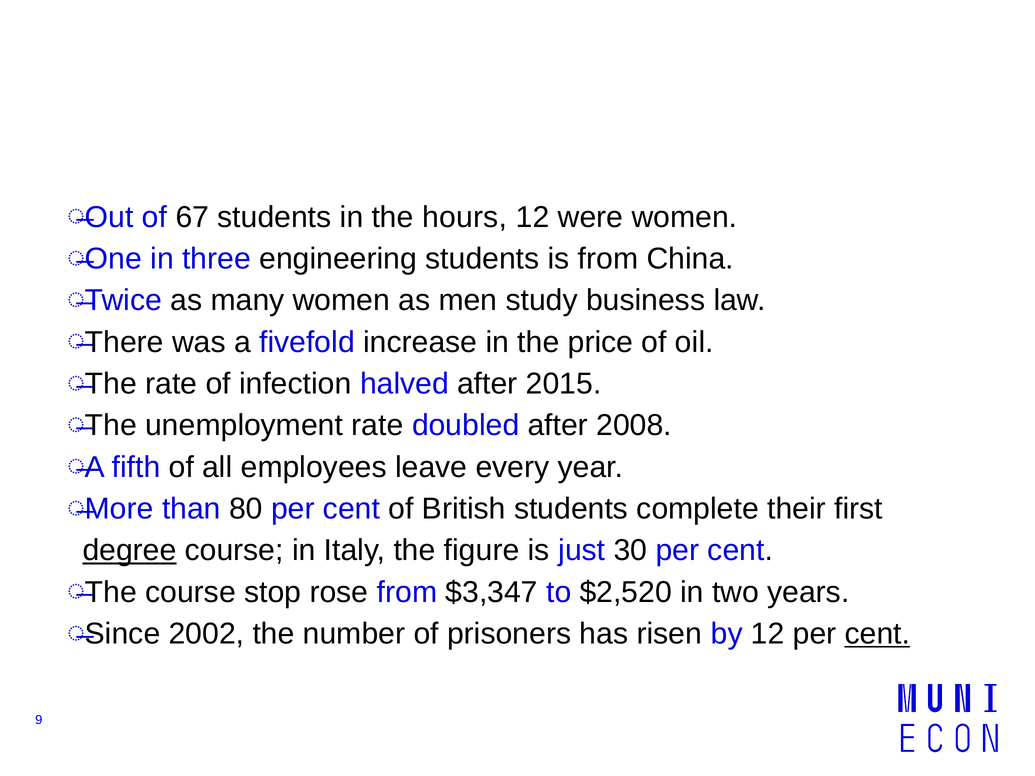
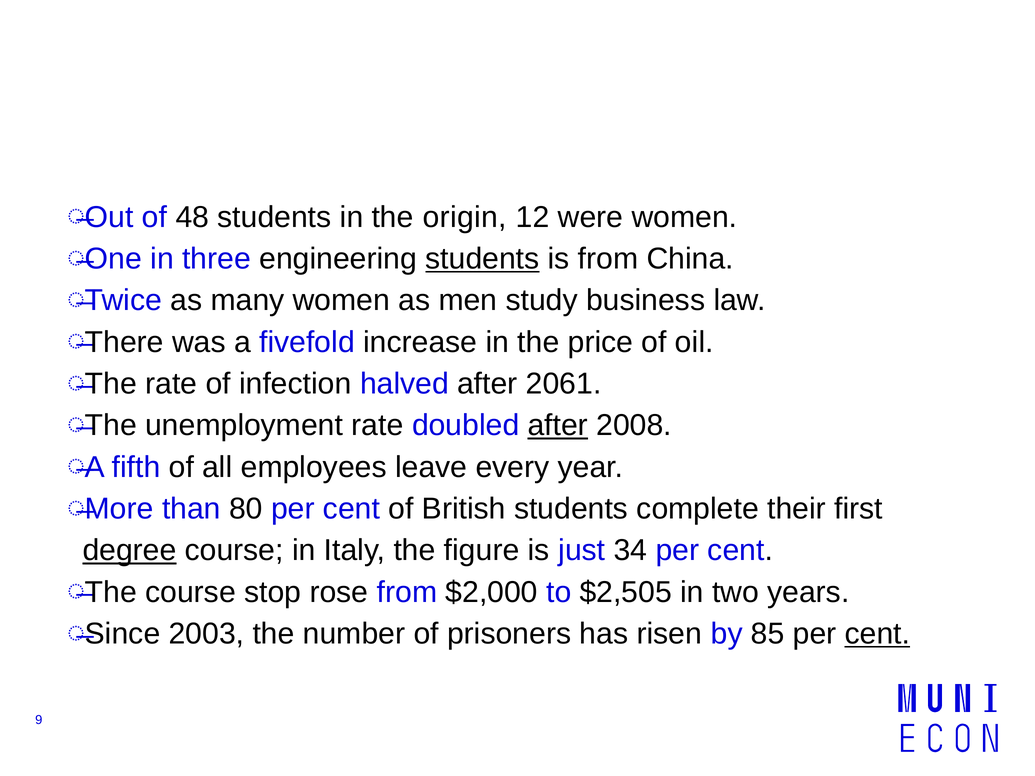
67: 67 -> 48 (192, 217)
hours: hours -> origin (465, 217)
students underline: none -> present (482, 259)
2015: 2015 -> 2061 (564, 384)
after underline: none -> present (558, 426)
30: 30 -> 34 (630, 551)
$3,347: $3,347 -> $2,000 (492, 592)
$2,520: $2,520 -> $2,505 (626, 592)
2002: 2002 -> 2003 (206, 634)
by 12: 12 -> 85 (768, 634)
